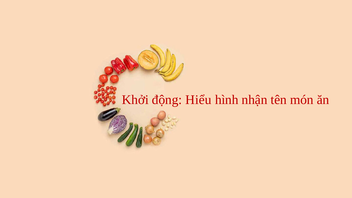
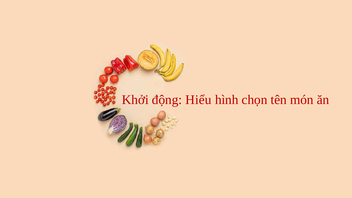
nhận: nhận -> chọn (255, 100)
